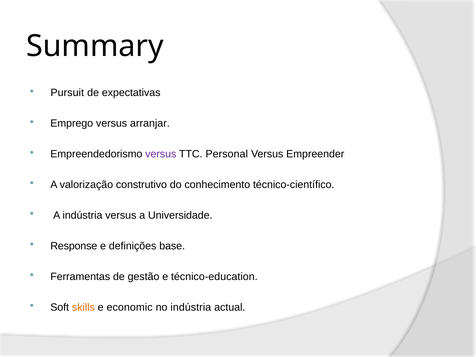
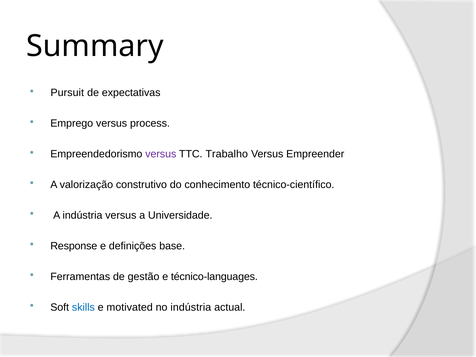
arranjar: arranjar -> process (150, 123)
Personal: Personal -> Trabalho (227, 154)
técnico-education: técnico-education -> técnico-languages (214, 277)
skills colour: orange -> blue (83, 307)
economic: economic -> motivated (130, 307)
